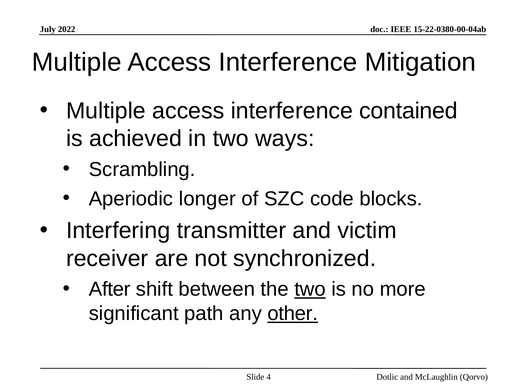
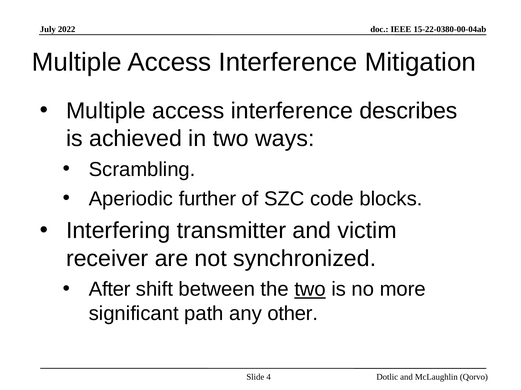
contained: contained -> describes (408, 111)
longer: longer -> further (207, 199)
other underline: present -> none (293, 314)
